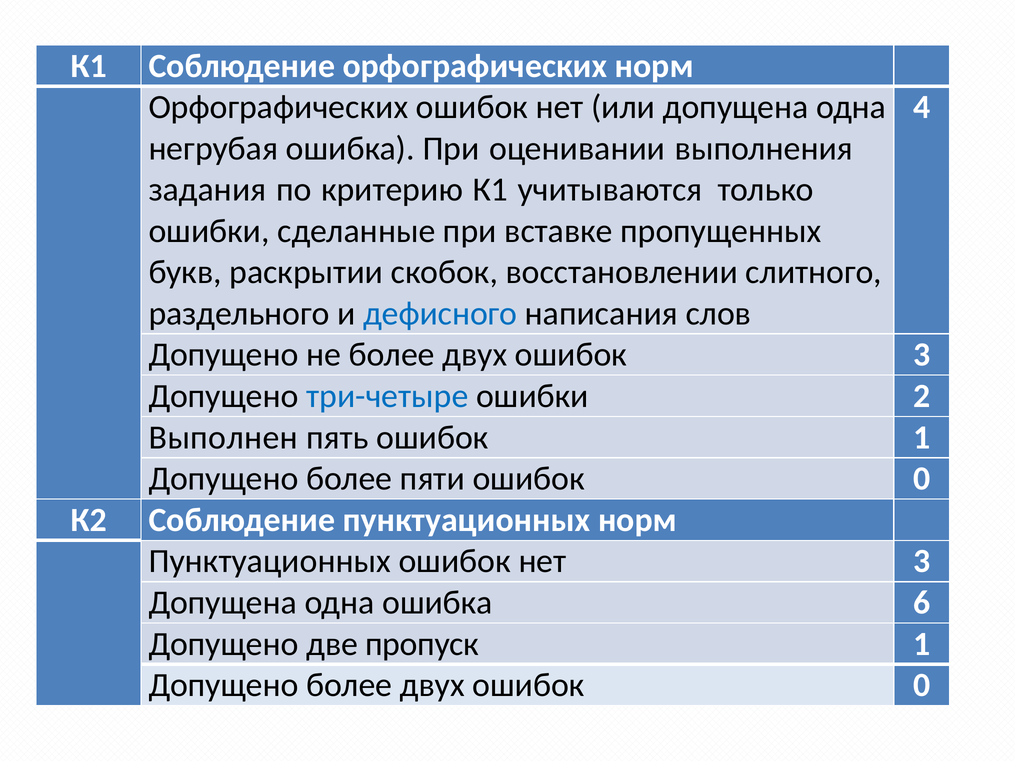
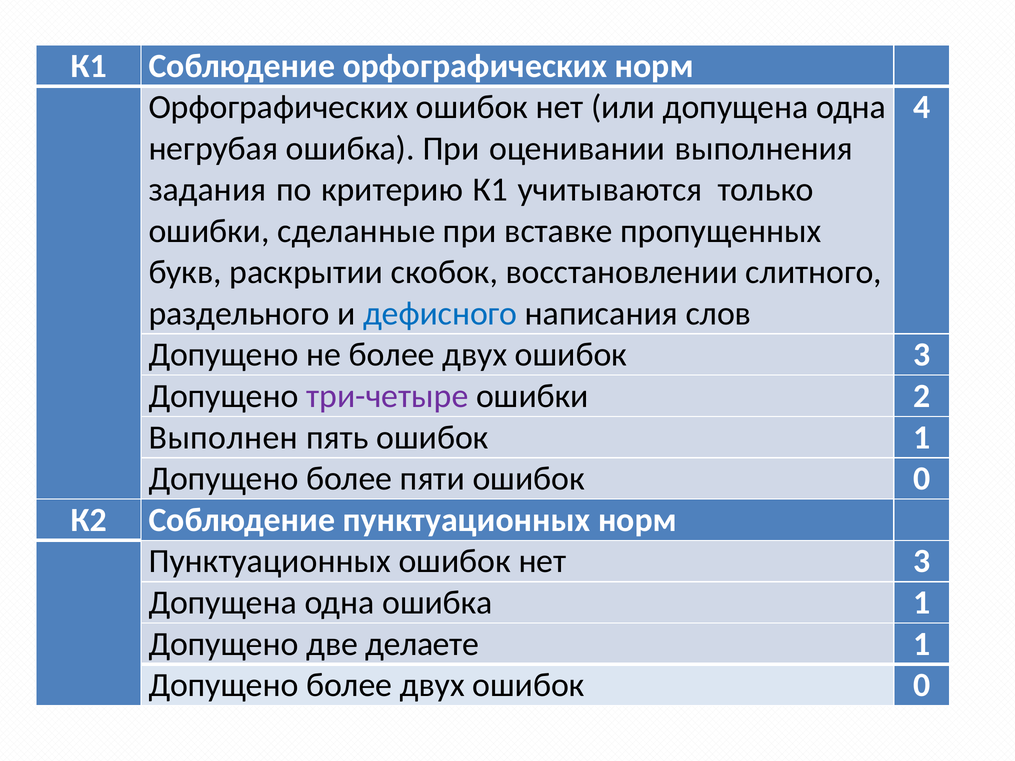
три-четыре colour: blue -> purple (387, 396)
ошибка 6: 6 -> 1 (922, 603)
пропуск: пропуск -> делаете (422, 644)
